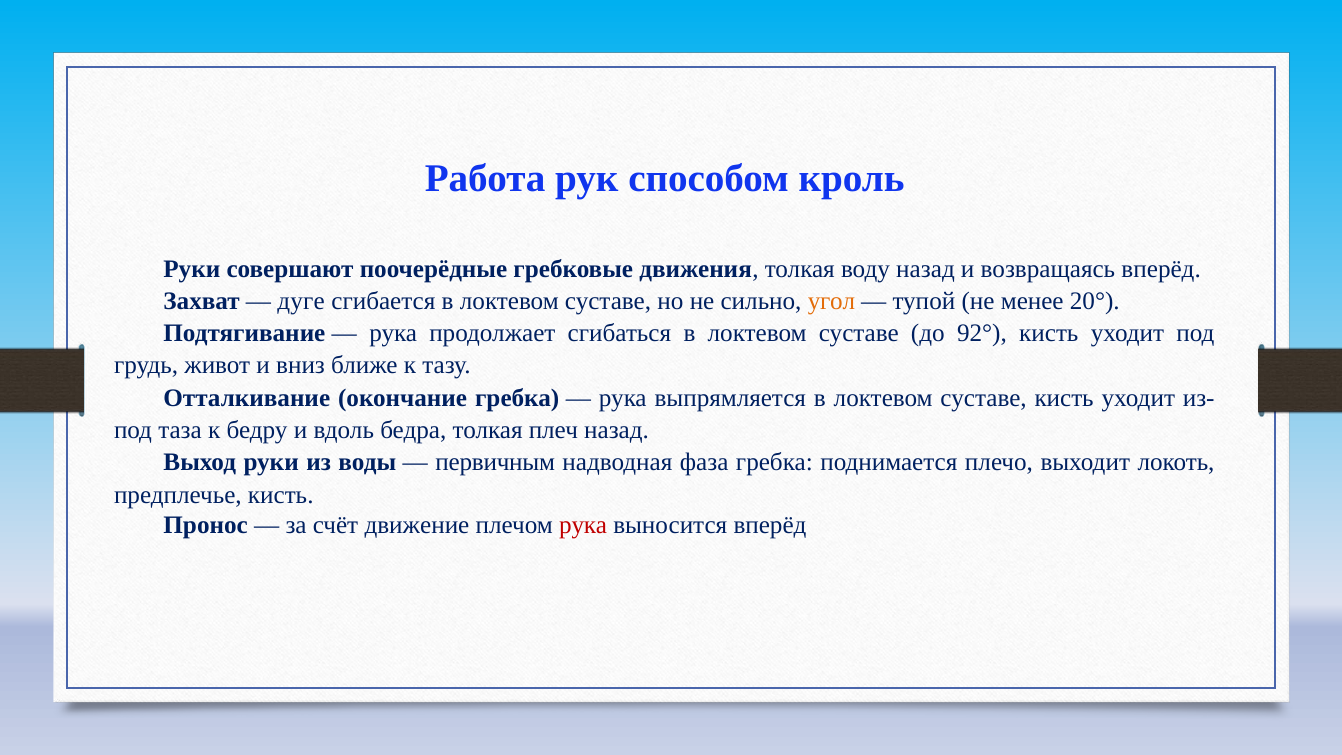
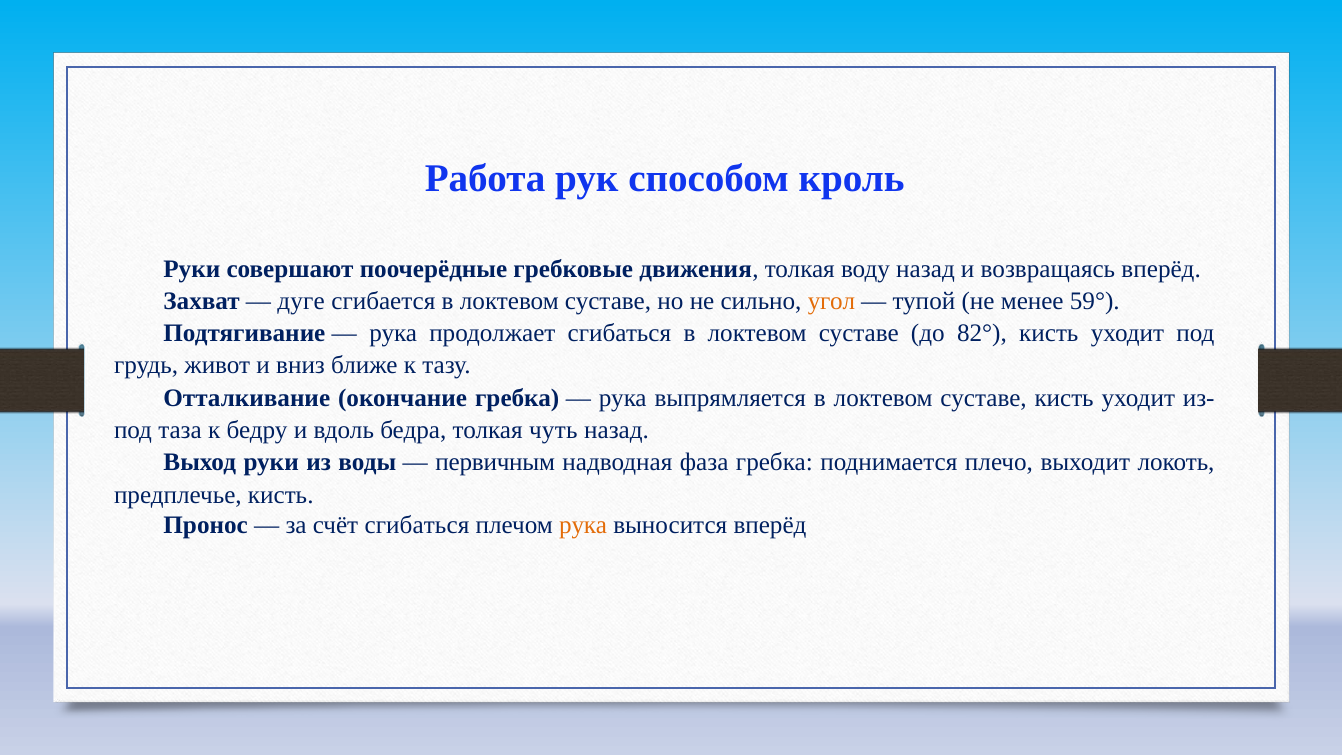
20°: 20° -> 59° (1095, 301)
92°: 92° -> 82° (982, 333)
плеч: плеч -> чуть (553, 430)
счёт движение: движение -> сгибаться (417, 525)
рука colour: red -> orange (583, 525)
